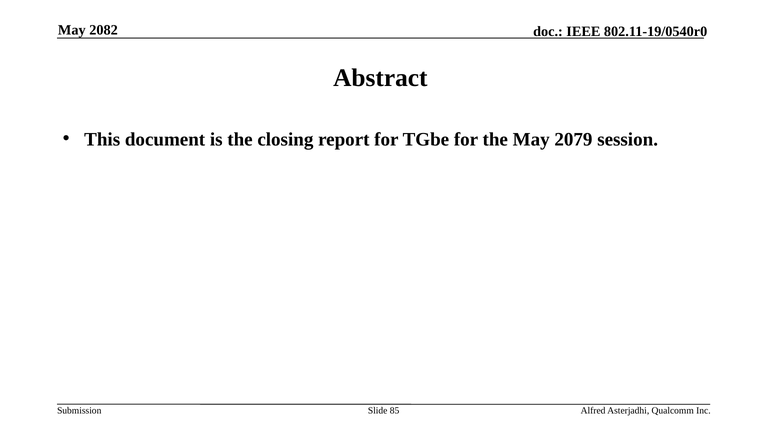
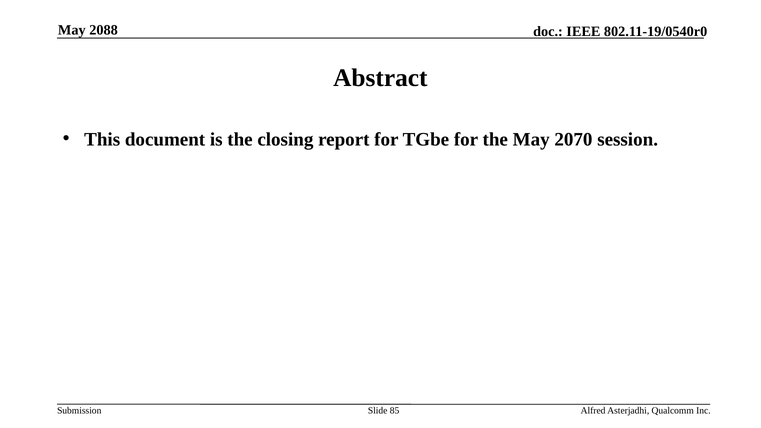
2082: 2082 -> 2088 (104, 30)
2079: 2079 -> 2070 (573, 139)
